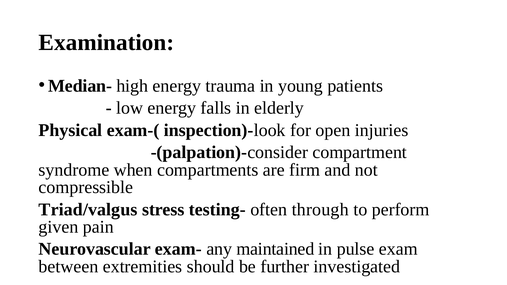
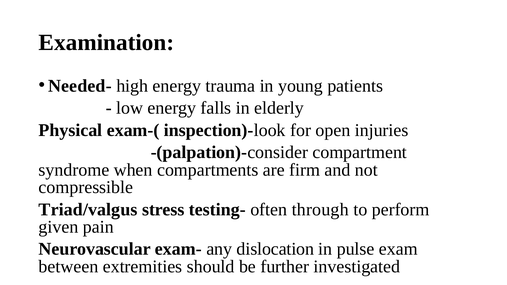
Median-: Median- -> Needed- (80, 86)
maintained: maintained -> dislocation (275, 249)
